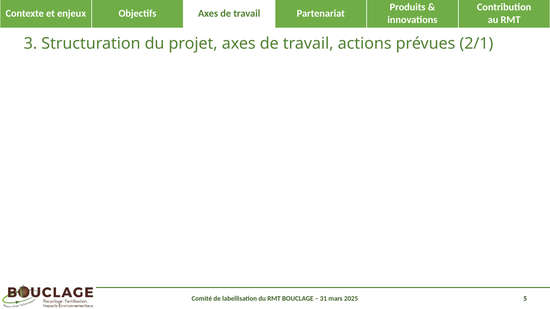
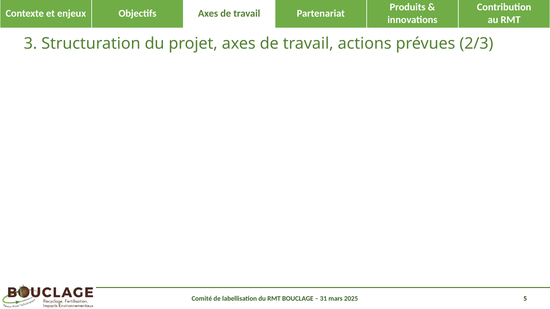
2/1: 2/1 -> 2/3 (476, 44)
